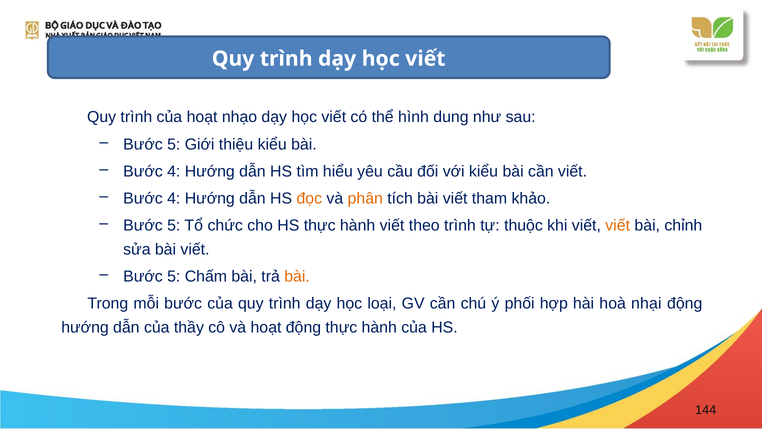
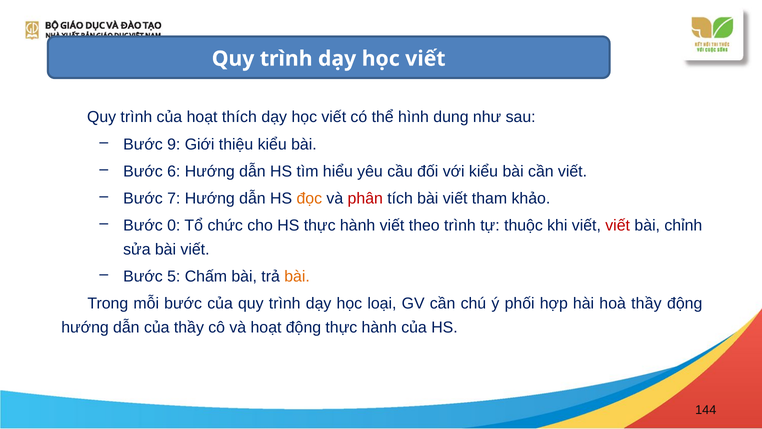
nhạo: nhạo -> thích (239, 117)
5: 5 -> 9 (174, 145)
4: 4 -> 6 (174, 172)
4: 4 -> 7 (174, 199)
phân colour: orange -> red (365, 199)
5: 5 -> 0 (174, 225)
viết colour: orange -> red (618, 225)
hoà nhại: nhại -> thầy (646, 303)
